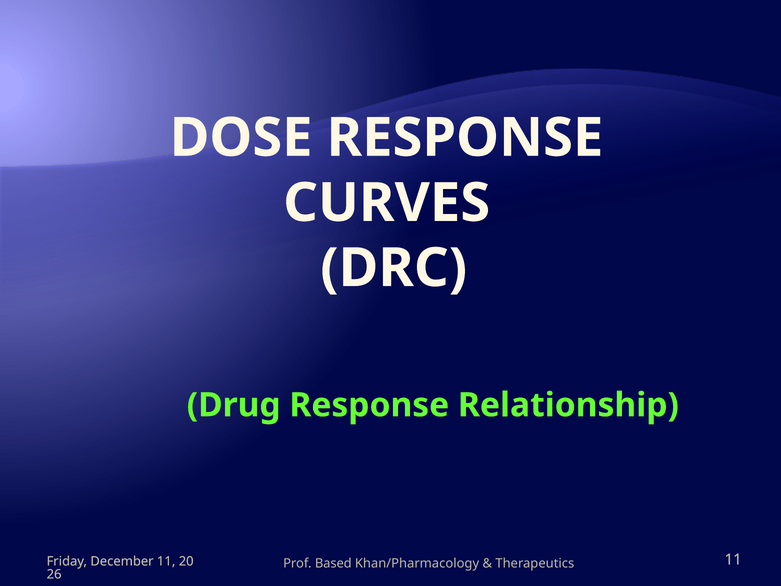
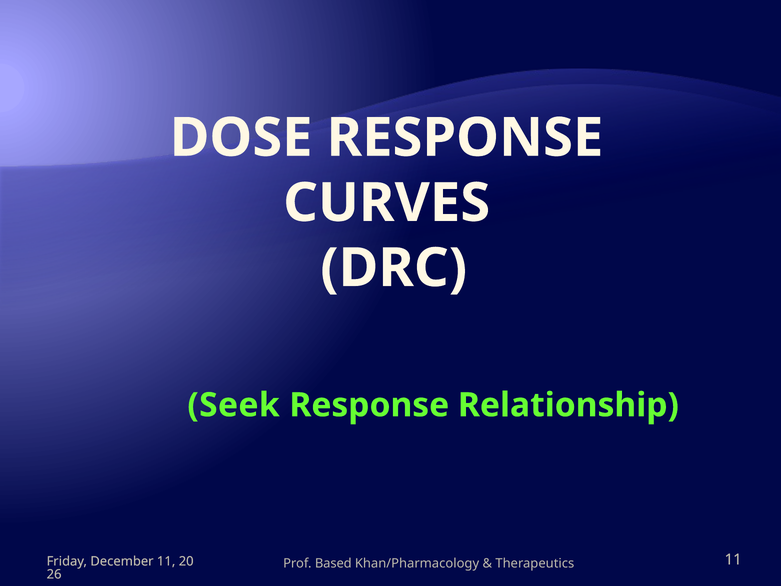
Drug: Drug -> Seek (234, 405)
